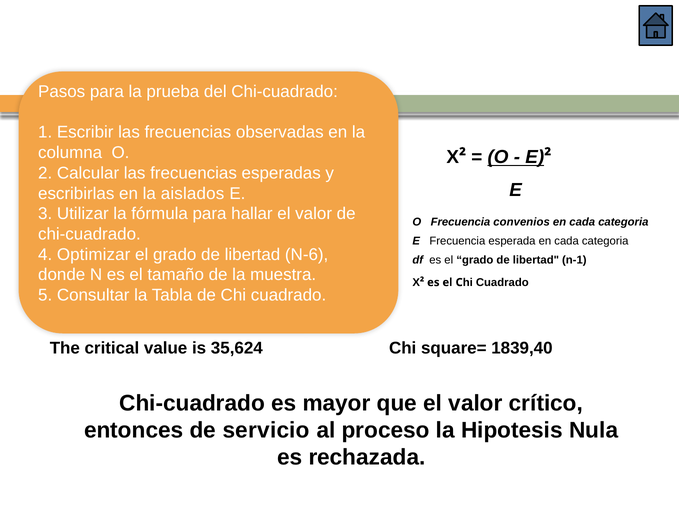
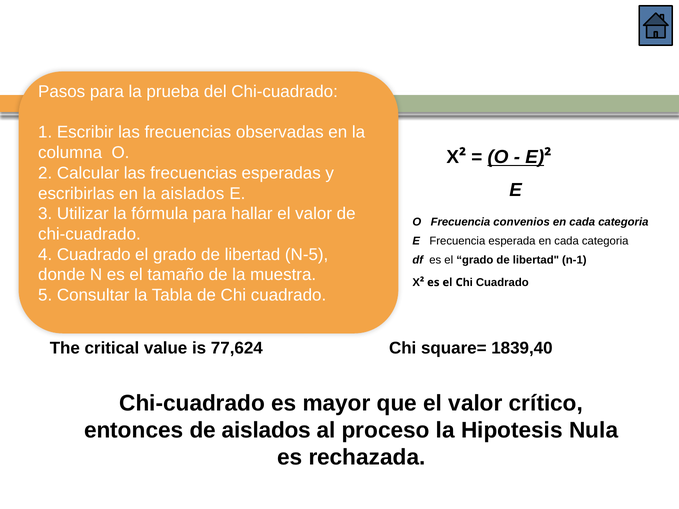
4 Optimizar: Optimizar -> Cuadrado (94, 255)
N-6: N-6 -> N-5 (307, 255)
35,624: 35,624 -> 77,624 (237, 349)
de servicio: servicio -> aislados (266, 430)
